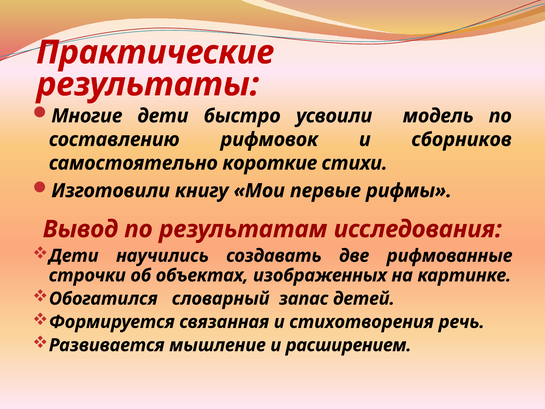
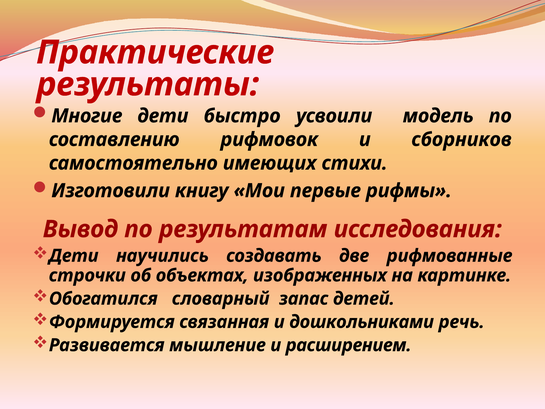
короткие: короткие -> имеющих (270, 163)
стихотворения: стихотворения -> дошкольниками (362, 322)
